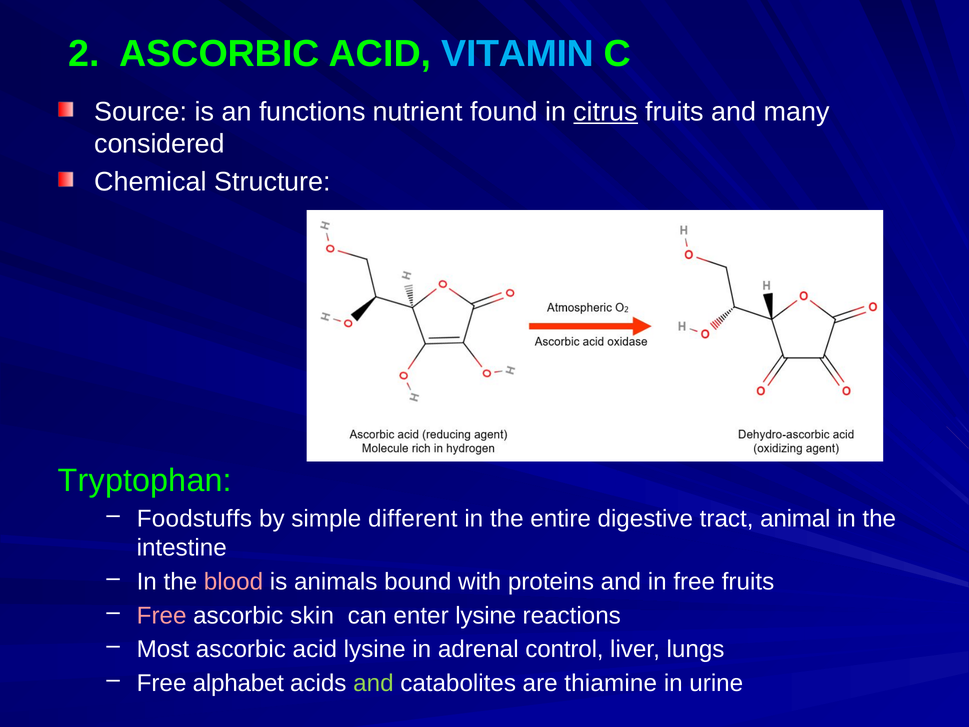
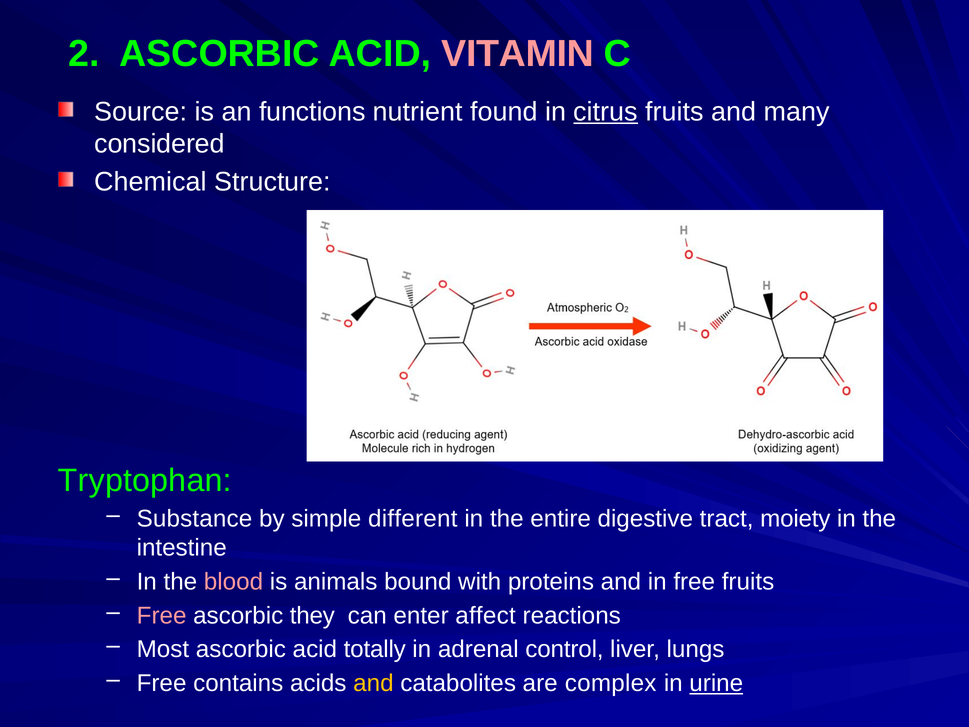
VITAMIN colour: light blue -> pink (518, 54)
Foodstuffs: Foodstuffs -> Substance (194, 518)
animal: animal -> moiety (795, 518)
skin: skin -> they (312, 615)
enter lysine: lysine -> affect (486, 615)
acid lysine: lysine -> totally (375, 649)
alphabet: alphabet -> contains (238, 683)
and colour: light green -> yellow (373, 683)
thiamine: thiamine -> complex (611, 683)
urine underline: none -> present (716, 683)
